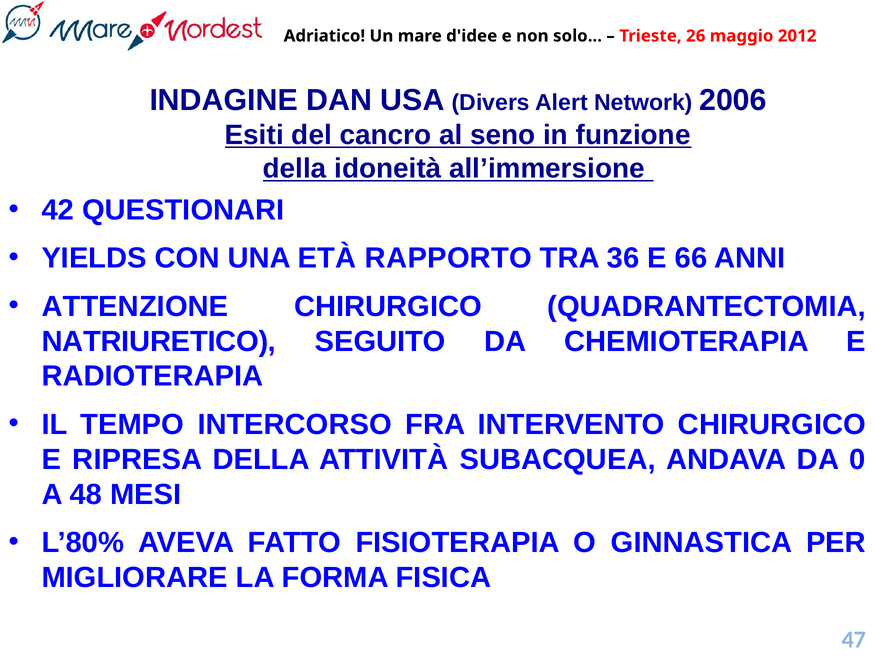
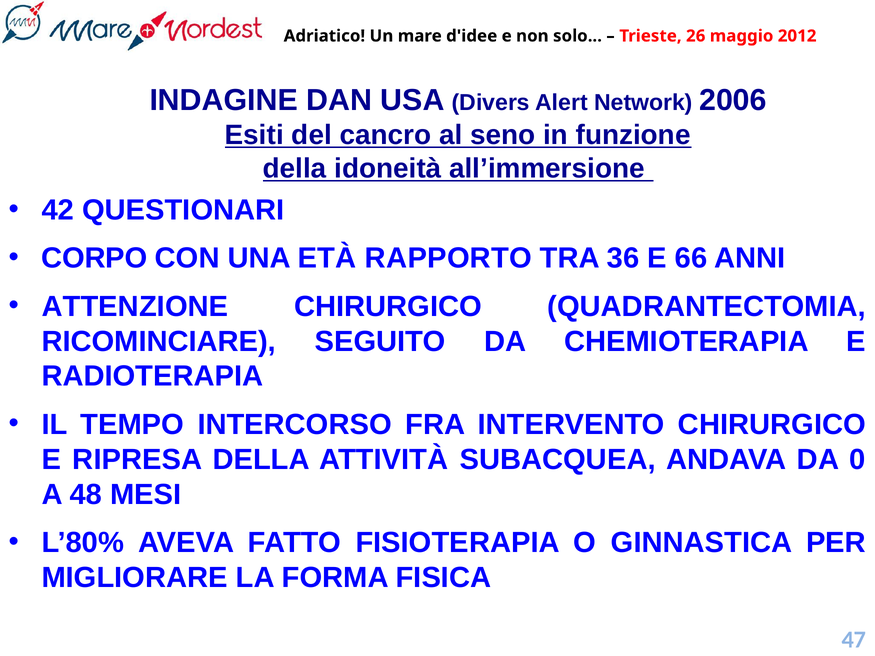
YIELDS: YIELDS -> CORPO (94, 258)
NATRIURETICO: NATRIURETICO -> RICOMINCIARE (159, 342)
